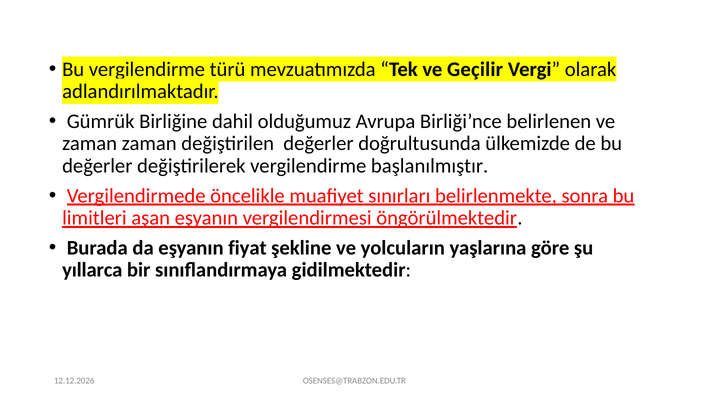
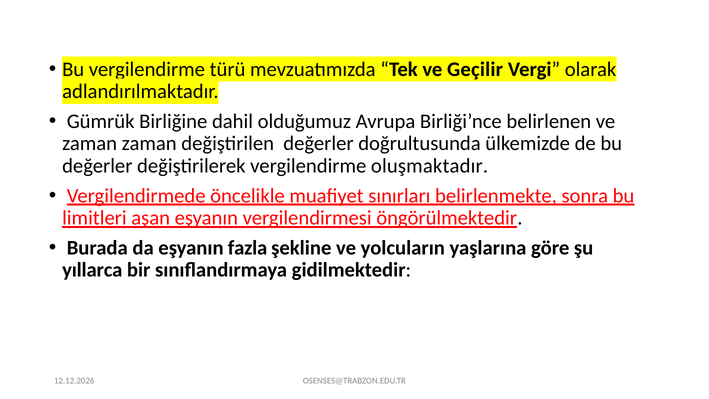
başlanılmıştır: başlanılmıştır -> oluşmaktadır (430, 166)
fiyat: fiyat -> fazla (248, 248)
